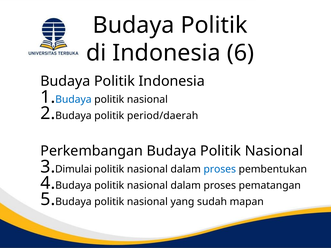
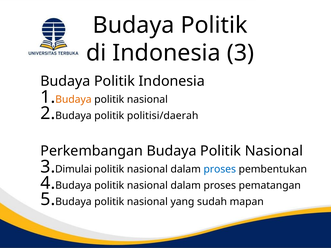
Indonesia 6: 6 -> 3 (240, 53)
Budaya colour: blue -> orange (73, 100)
period/daerah: period/daerah -> politisi/daerah (163, 116)
